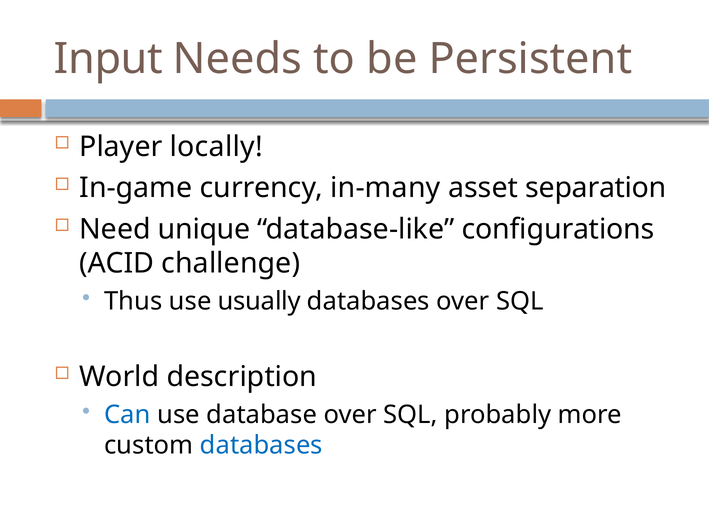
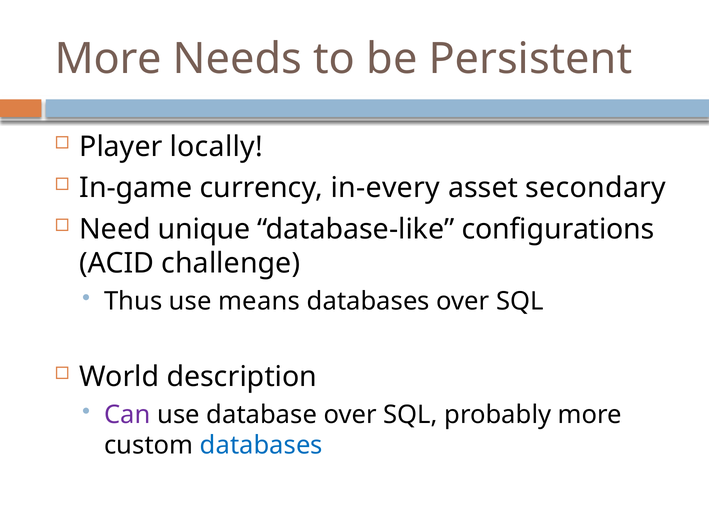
Input: Input -> More (108, 59)
in-many: in-many -> in-every (385, 188)
separation: separation -> secondary (596, 188)
usually: usually -> means (259, 301)
Can colour: blue -> purple (127, 414)
